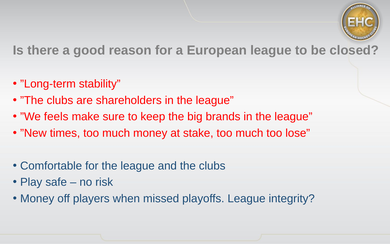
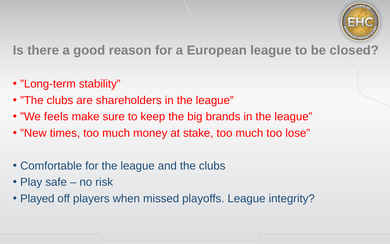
Money: Money -> Played (37, 198)
